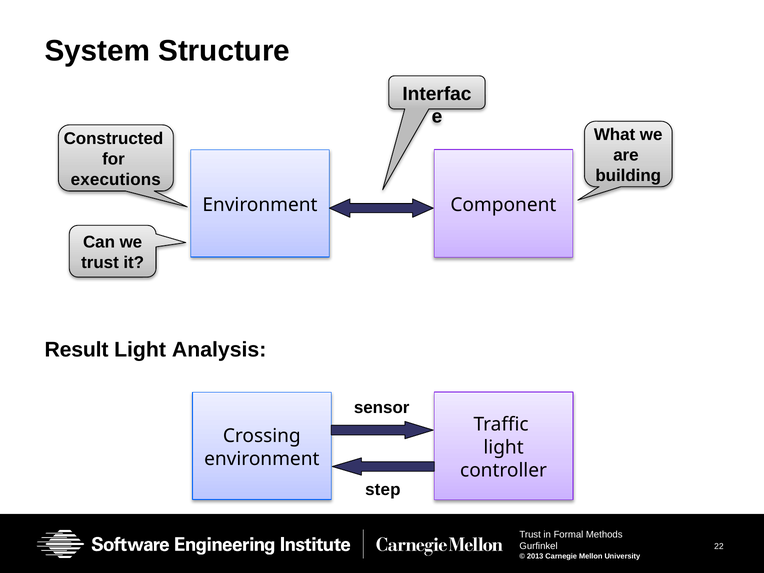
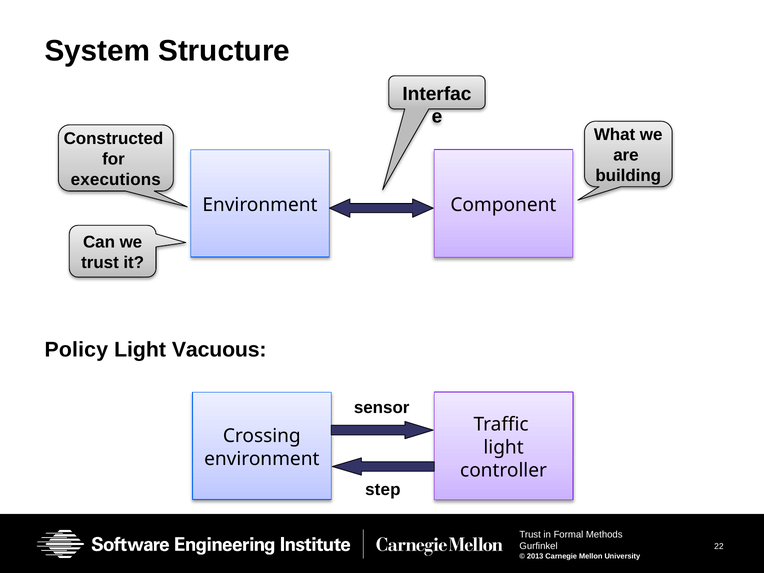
Result: Result -> Policy (76, 350)
Analysis: Analysis -> Vacuous (219, 350)
